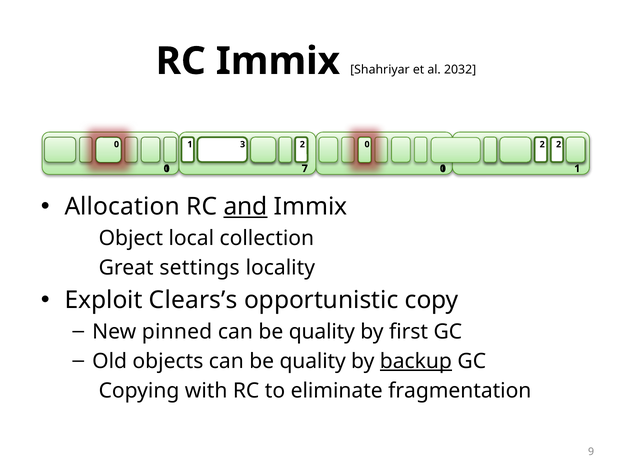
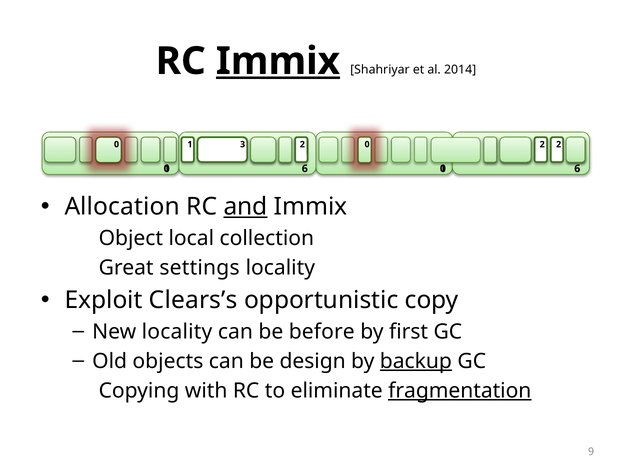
Immix underline: none -> present (278, 61)
2032: 2032 -> 2014 (460, 70)
7: 7 -> 6 (305, 169)
1: 1 -> 6 (577, 169)
New pinned: pinned -> locality (177, 332)
quality: quality -> before (322, 332)
objects can be quality: quality -> design (313, 361)
fragmentation underline: none -> present (460, 391)
